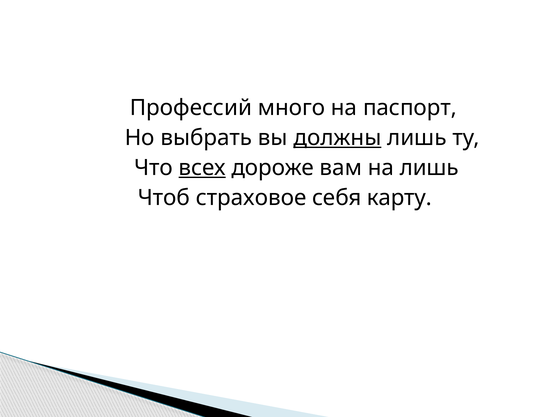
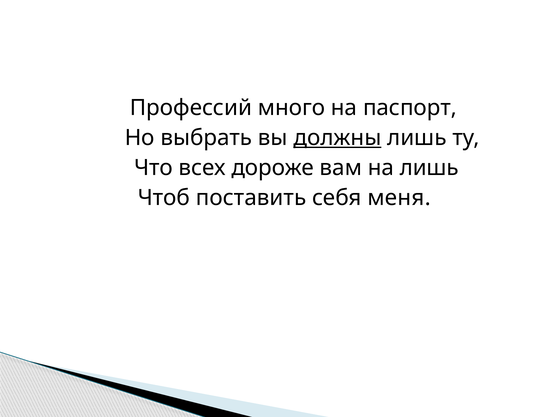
всех underline: present -> none (202, 168)
страховое: страховое -> поставить (251, 198)
карту: карту -> меня (399, 198)
